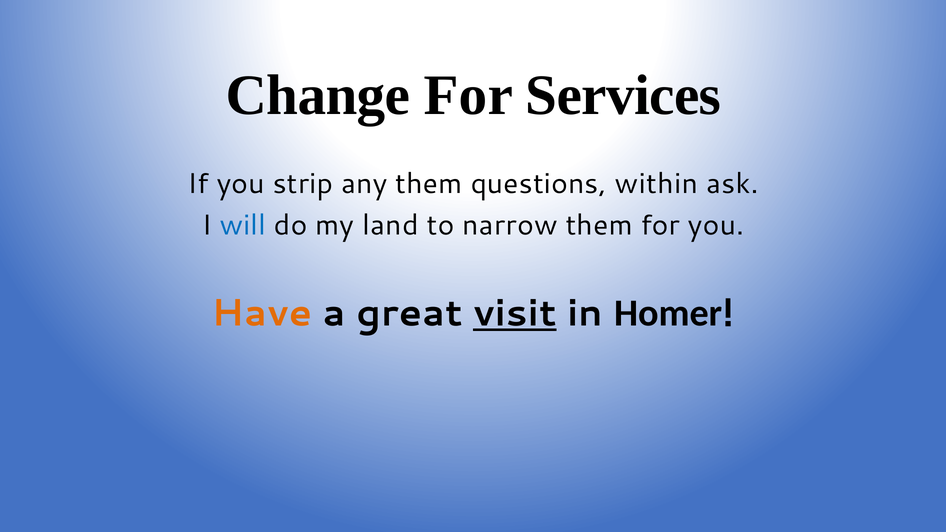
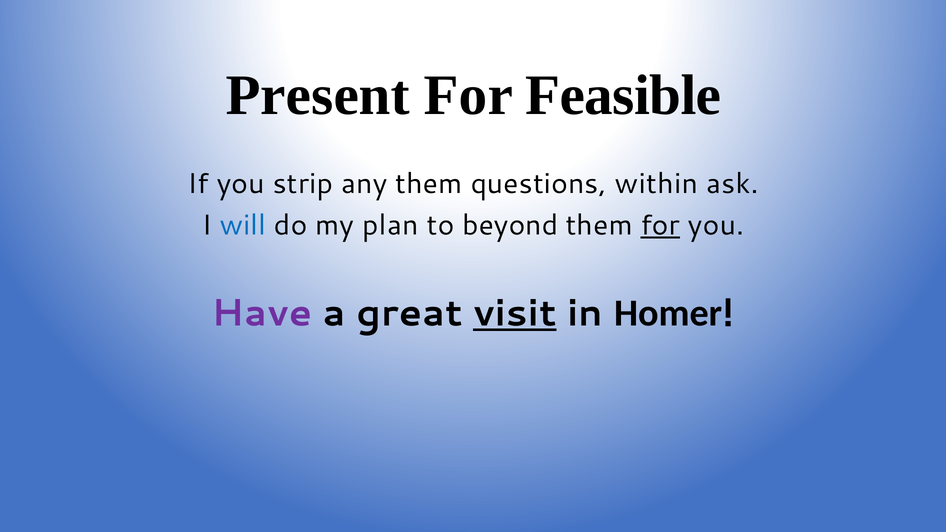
Change: Change -> Present (318, 96)
Services: Services -> Feasible (623, 96)
land: land -> plan (390, 225)
narrow: narrow -> beyond (510, 225)
for underline: none -> present (660, 225)
Have colour: orange -> purple (262, 313)
